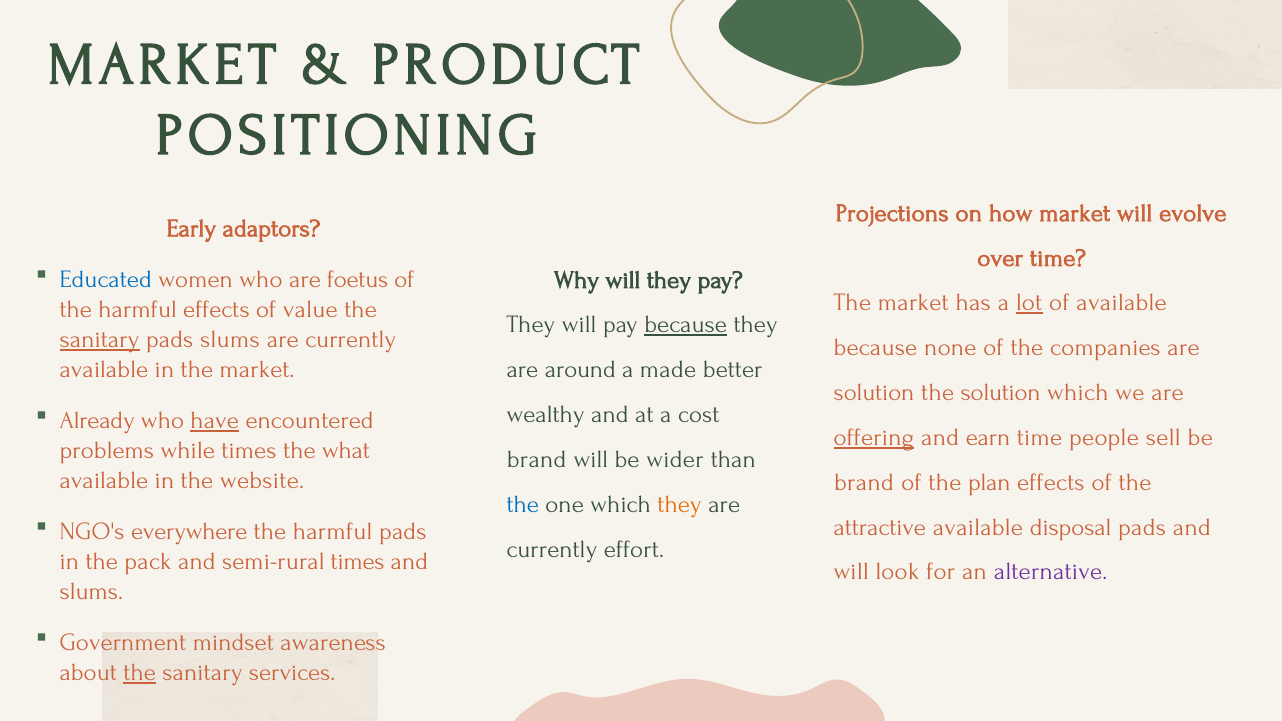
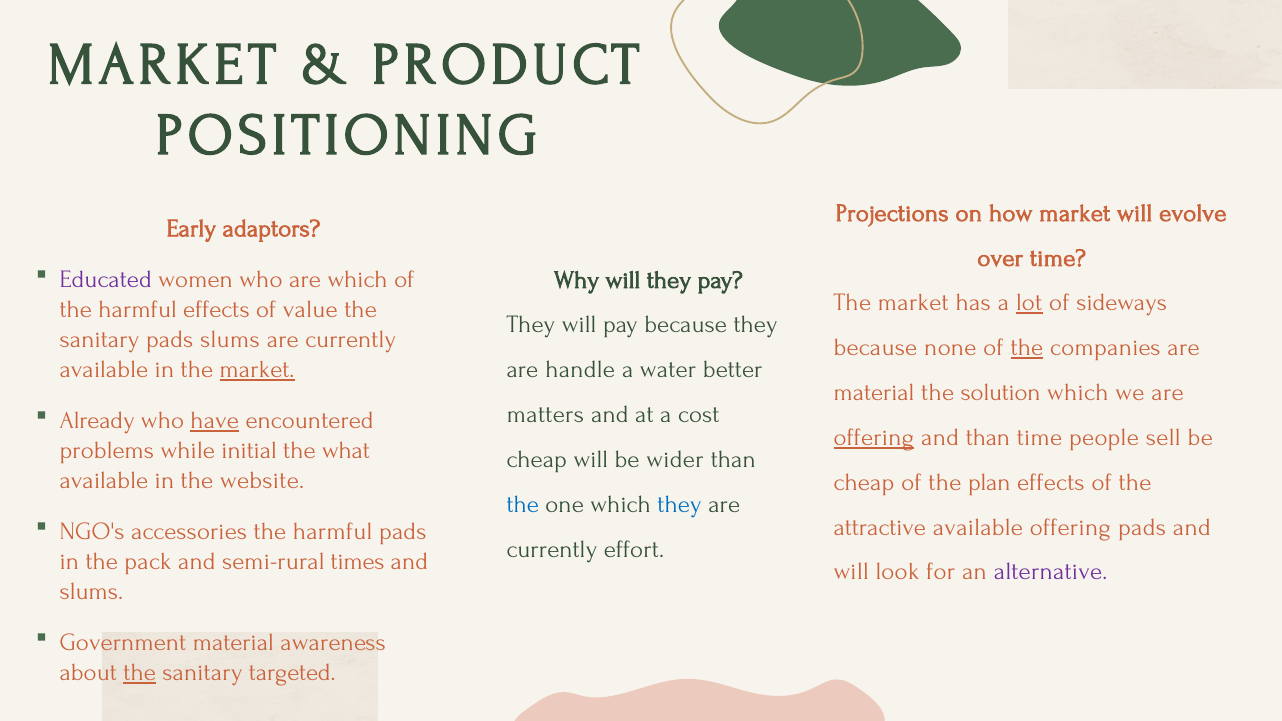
Educated colour: blue -> purple (106, 279)
are foetus: foetus -> which (358, 279)
of available: available -> sideways (1122, 303)
because underline: present -> none (686, 325)
sanitary underline: present -> none (100, 339)
the underline: none -> present (1027, 347)
market underline: none -> present (257, 369)
around: around -> handle (580, 369)
made: made -> water (668, 369)
solution: solution -> material (874, 392)
wealthy: wealthy -> matters (546, 414)
and earn: earn -> than (988, 437)
while times: times -> initial (249, 450)
brand: brand -> cheap (537, 459)
brand: brand -> cheap (864, 482)
they colour: orange -> blue (680, 504)
available disposal: disposal -> offering (1070, 527)
everywhere: everywhere -> accessories (189, 532)
Government mindset: mindset -> material (233, 643)
services: services -> targeted (292, 673)
